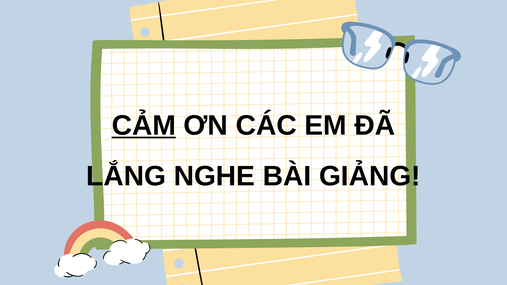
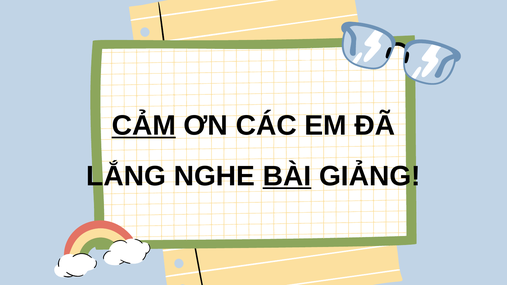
BÀI underline: none -> present (287, 176)
